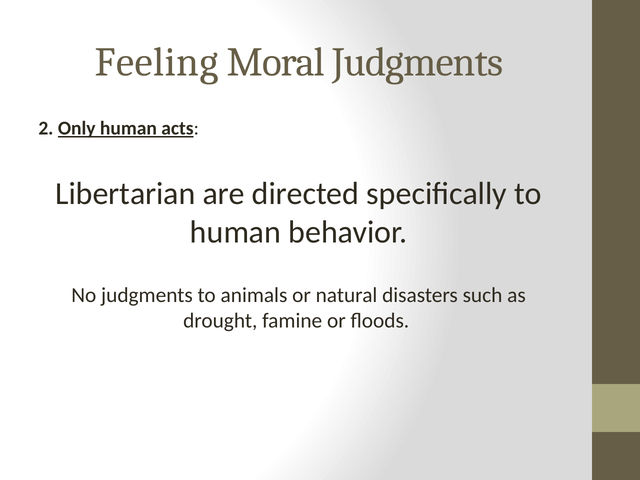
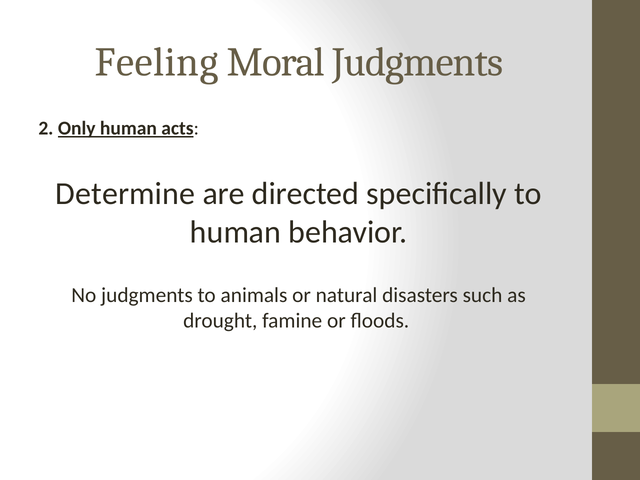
Libertarian: Libertarian -> Determine (125, 194)
